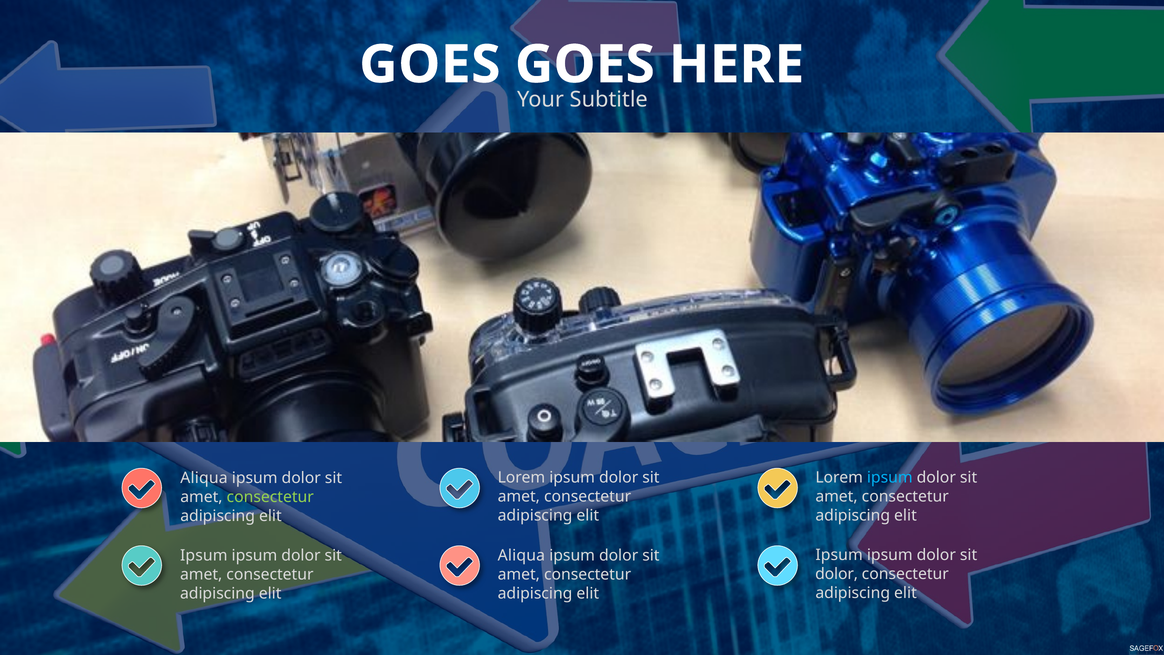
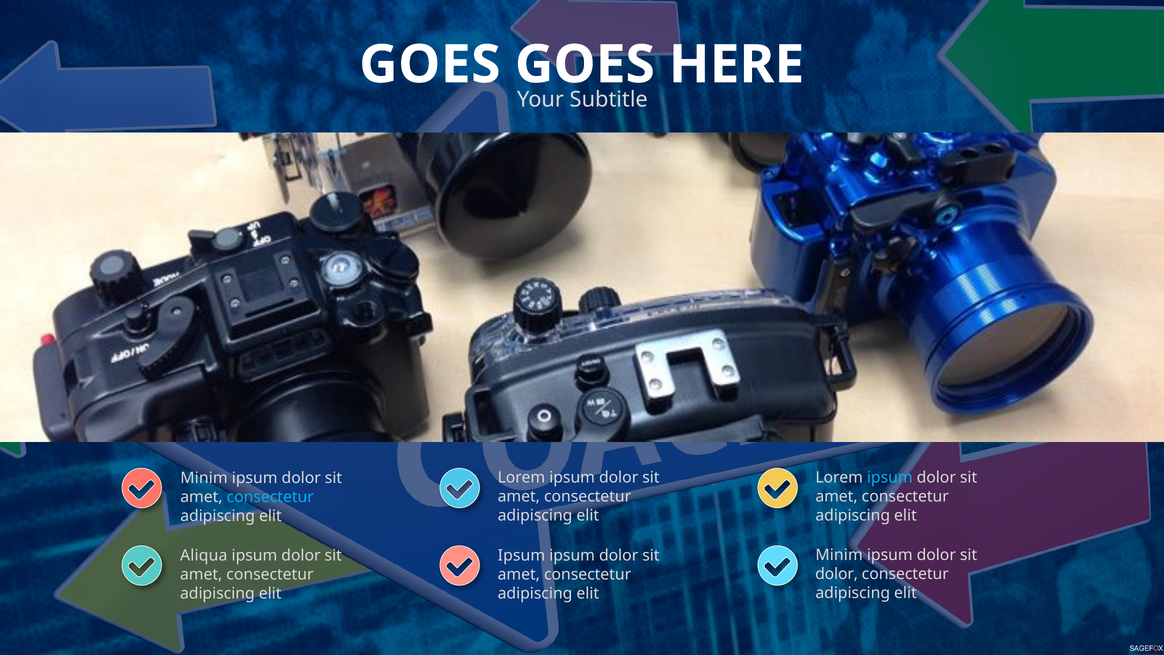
Aliqua: Aliqua -> Minim (204, 478)
consectetur colour: light green -> light blue (270, 497)
Ipsum: Ipsum -> Minim (839, 555)
Ipsum: Ipsum -> Aliqua (204, 555)
Aliqua: Aliqua -> Ipsum (521, 555)
